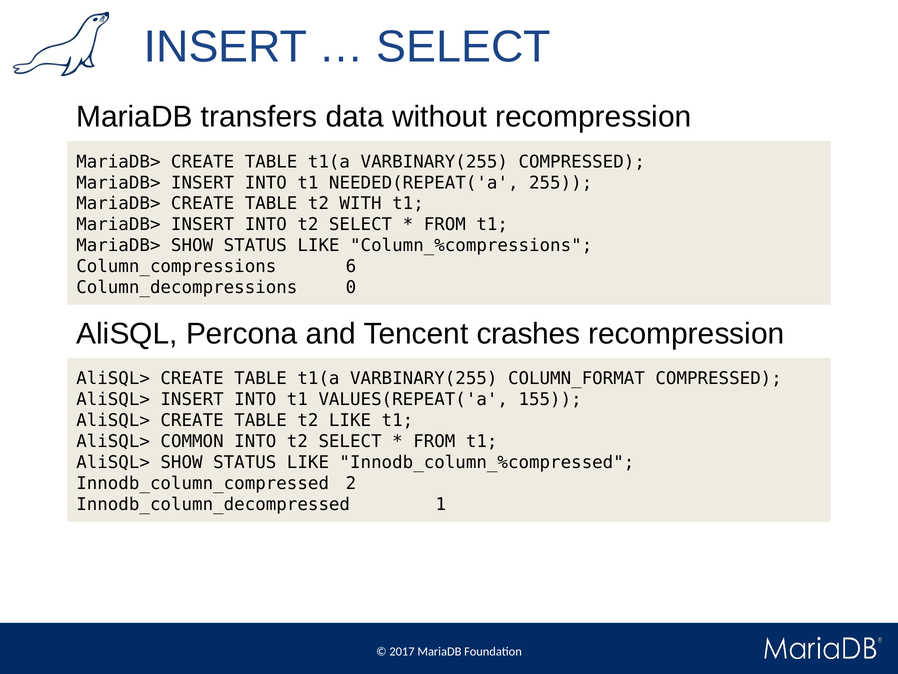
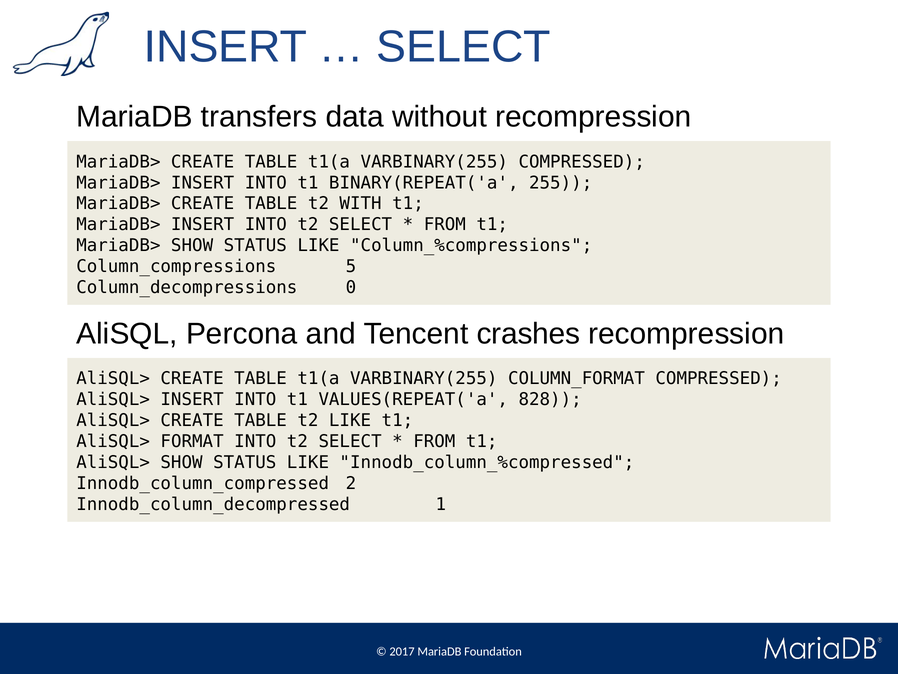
NEEDED(REPEAT('a: NEEDED(REPEAT('a -> BINARY(REPEAT('a (424, 183)
6: 6 -> 5 (351, 266)
155: 155 -> 828 (550, 399)
COMMON: COMMON -> FORMAT (192, 441)
